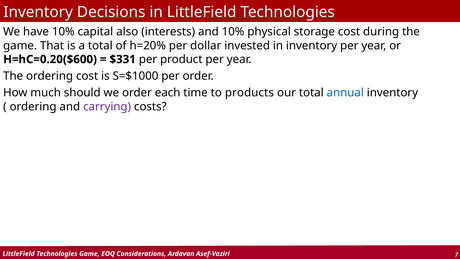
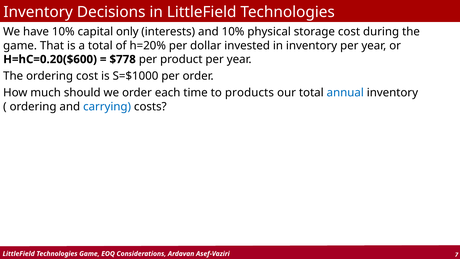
also: also -> only (127, 32)
$331: $331 -> $778 (123, 59)
carrying colour: purple -> blue (107, 106)
